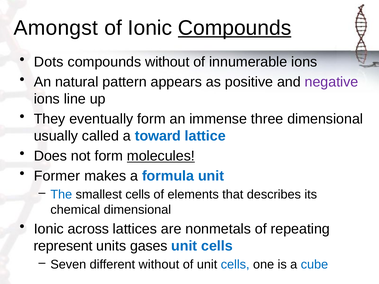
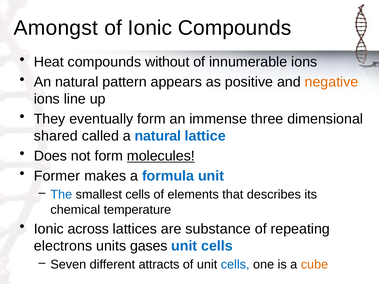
Compounds underline: present -> none (235, 28)
Dots: Dots -> Heat (49, 62)
negative colour: purple -> orange (332, 82)
usually: usually -> shared (56, 136)
a toward: toward -> natural (158, 136)
chemical dimensional: dimensional -> temperature (137, 210)
nonmetals: nonmetals -> substance (218, 229)
represent: represent -> electrons (63, 246)
different without: without -> attracts (159, 265)
cube colour: blue -> orange (314, 265)
